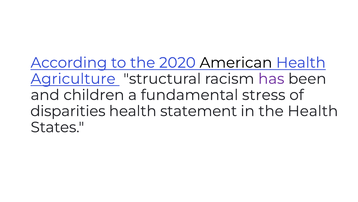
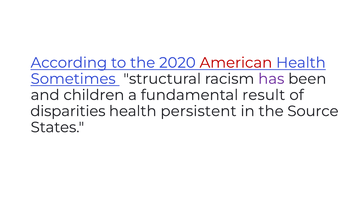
American colour: black -> red (236, 63)
Agriculture: Agriculture -> Sometimes (73, 79)
stress: stress -> result (264, 95)
statement: statement -> persistent (198, 111)
the Health: Health -> Source (313, 111)
